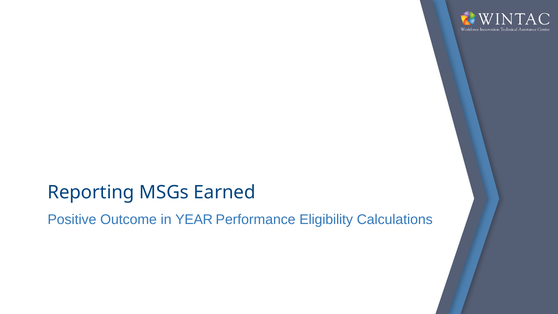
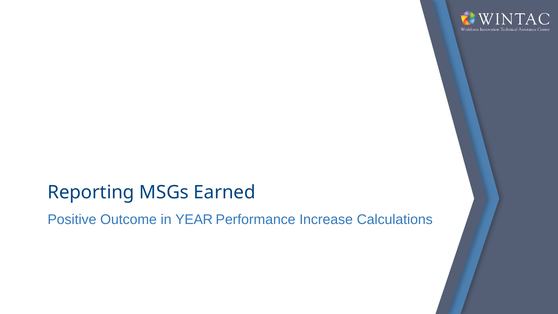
Eligibility: Eligibility -> Increase (326, 220)
